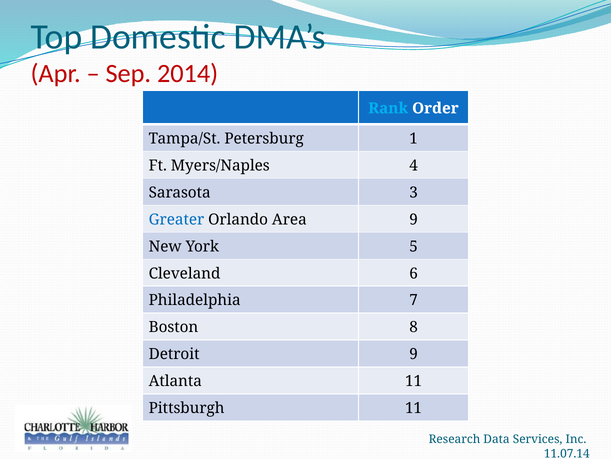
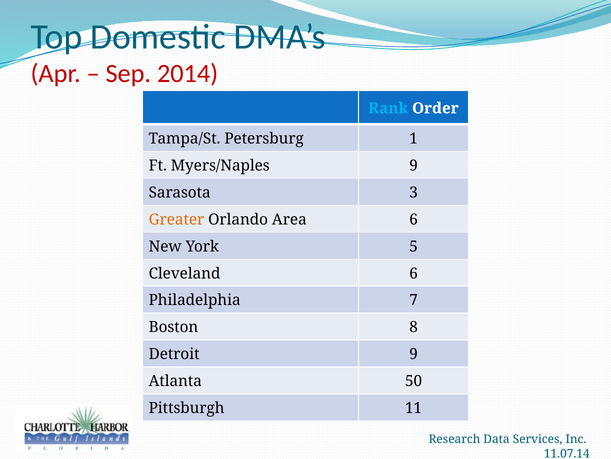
Myers/Naples 4: 4 -> 9 (414, 165)
Greater colour: blue -> orange (176, 219)
Area 9: 9 -> 6 (414, 219)
Atlanta 11: 11 -> 50 (414, 381)
